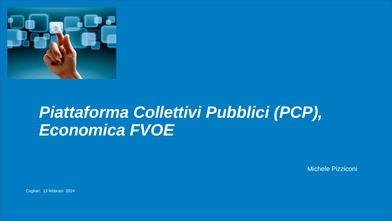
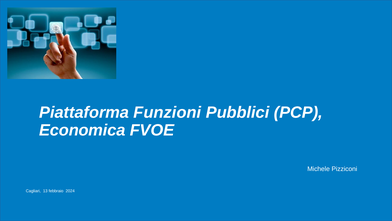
Collettivi: Collettivi -> Funzioni (167, 112)
